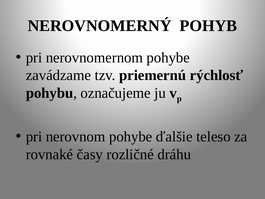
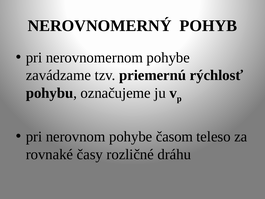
ďalšie: ďalšie -> časom (174, 137)
